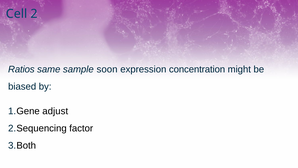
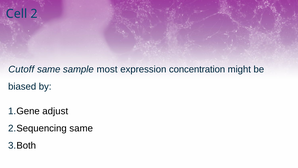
Ratios: Ratios -> Cutoff (21, 69)
soon: soon -> most (107, 69)
factor: factor -> same (81, 128)
